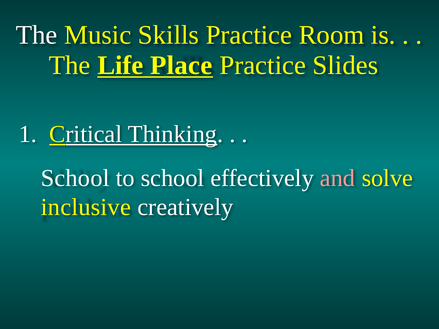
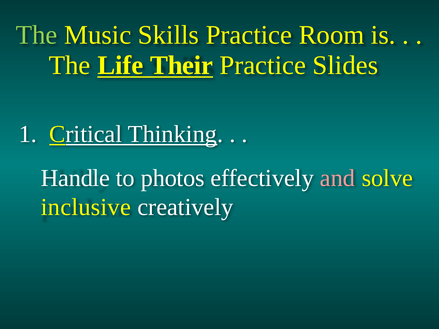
The colour: white -> light green (37, 35)
Place: Place -> Their (182, 65)
School: School -> Handle (75, 178)
to school: school -> photos (173, 178)
